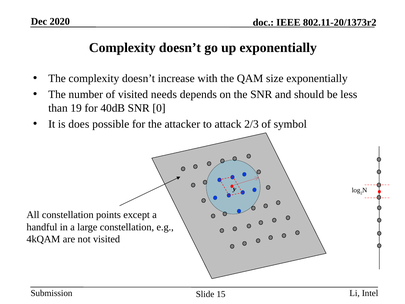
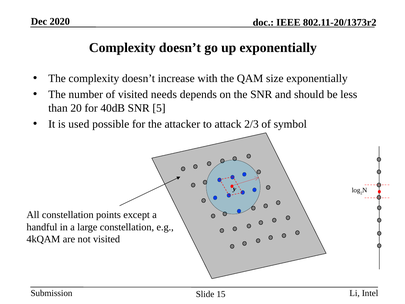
19: 19 -> 20 (76, 108)
0: 0 -> 5 (159, 108)
does: does -> used (79, 124)
